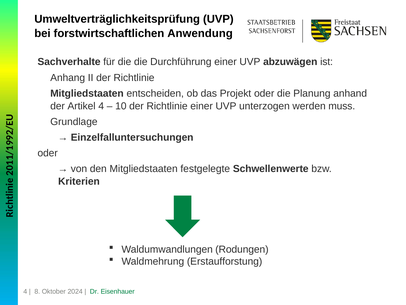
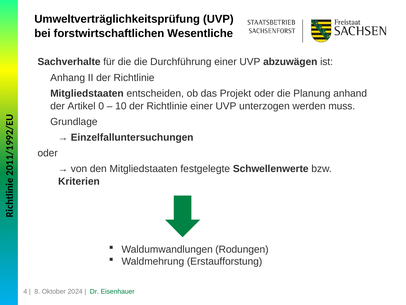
Anwendung: Anwendung -> Wesentliche (200, 33)
Artikel 4: 4 -> 0 (101, 106)
